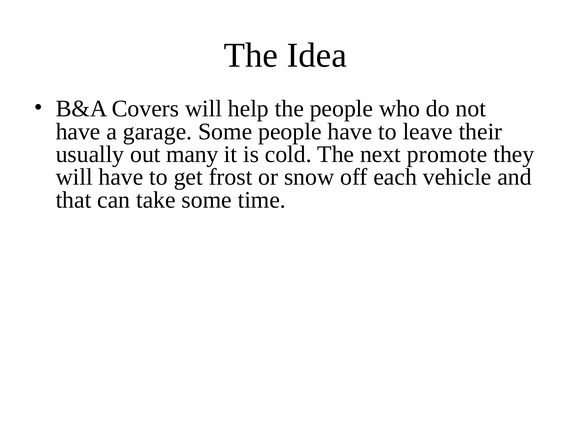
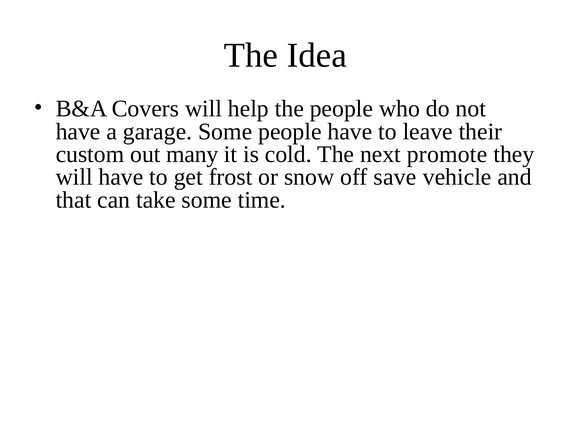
usually: usually -> custom (90, 154)
each: each -> save (395, 177)
